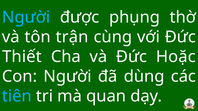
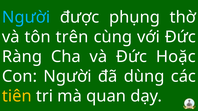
trận: trận -> trên (72, 37)
Thiết: Thiết -> Ràng (22, 57)
tiên colour: light blue -> yellow (17, 96)
